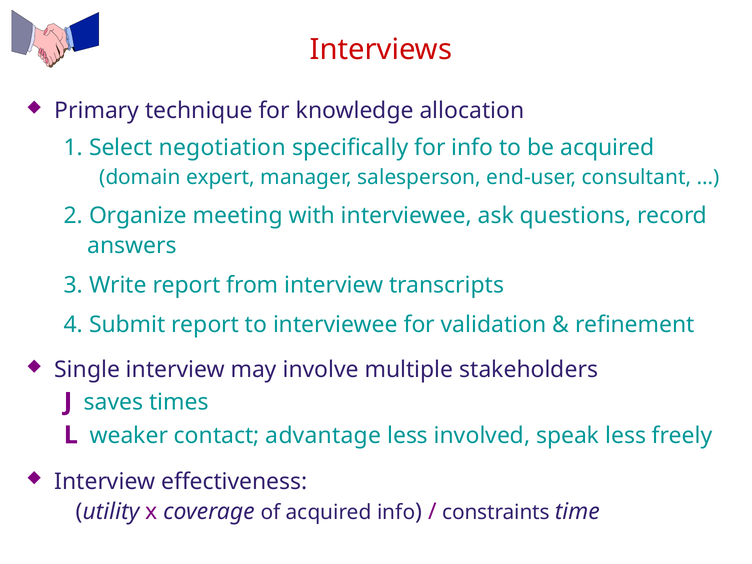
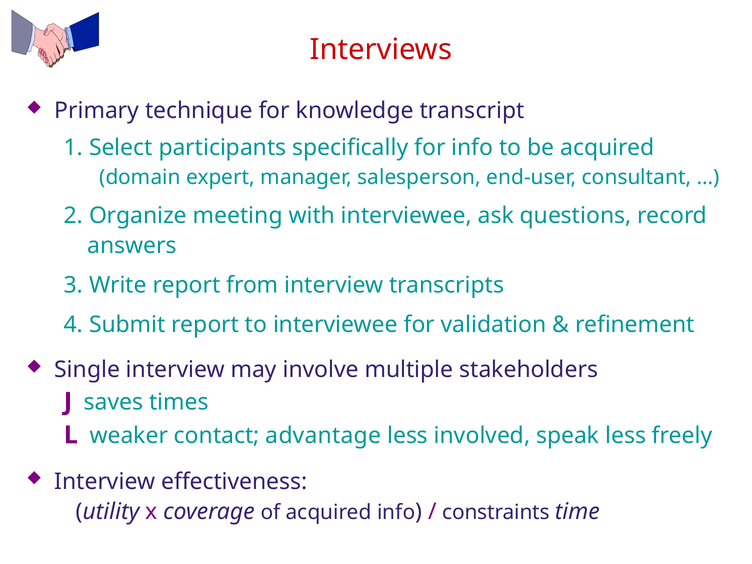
allocation: allocation -> transcript (472, 110)
negotiation: negotiation -> participants (222, 148)
